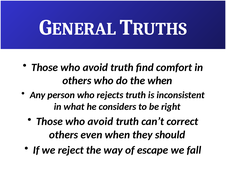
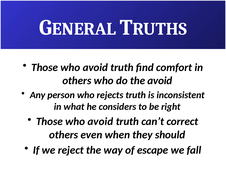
the when: when -> avoid (160, 80)
